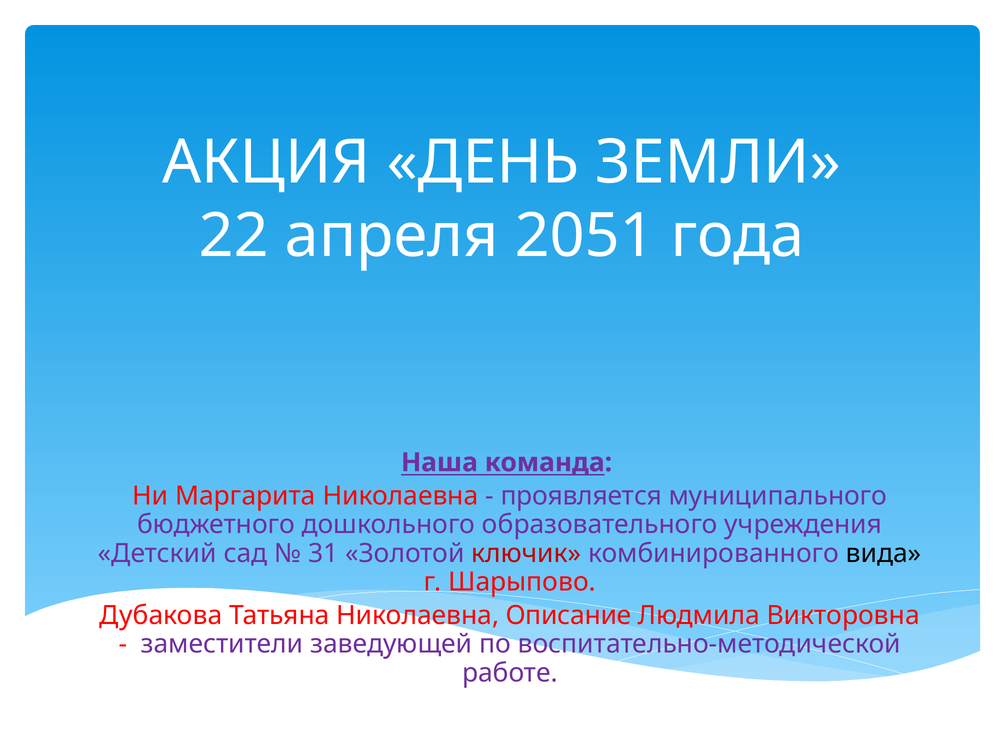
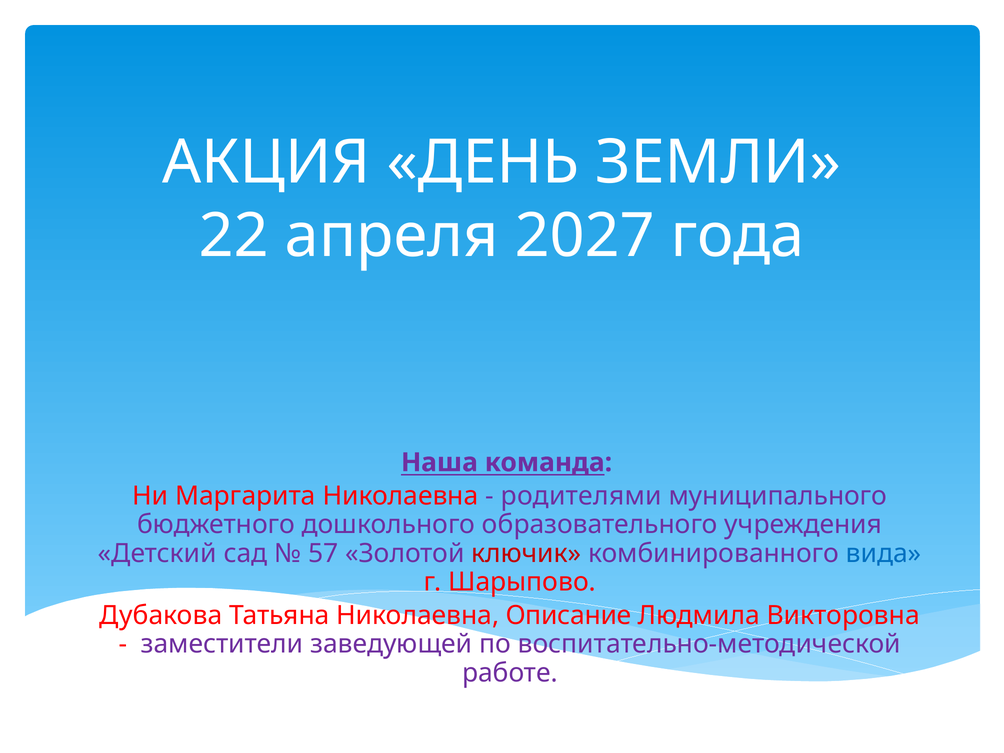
2051: 2051 -> 2027 (585, 236)
проявляется: проявляется -> родителями (581, 496)
31: 31 -> 57 (323, 553)
вида colour: black -> blue (883, 553)
